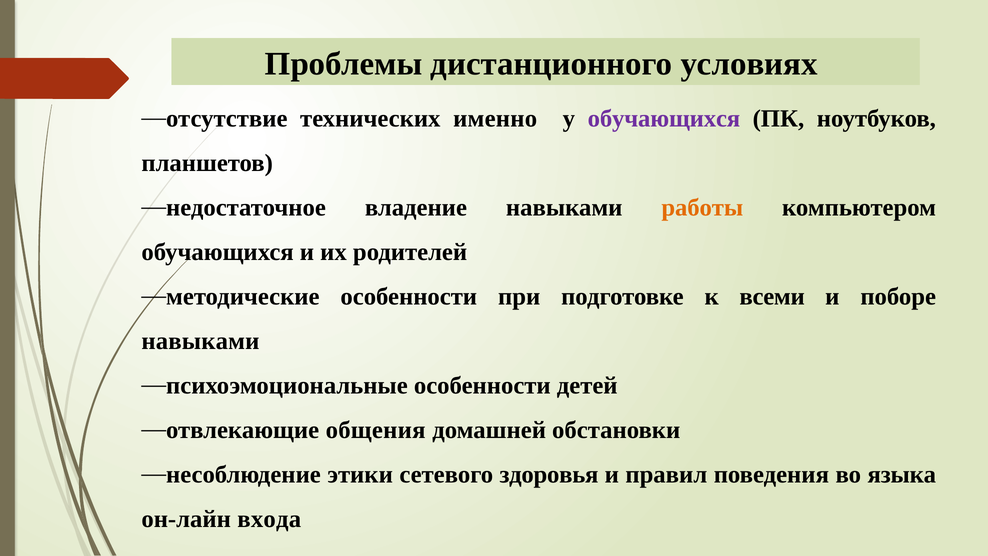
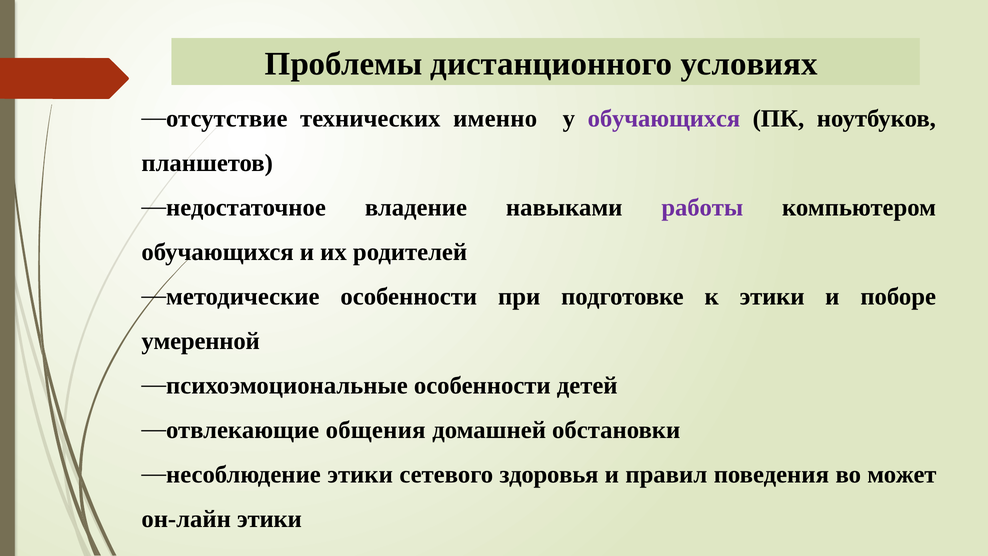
работы colour: orange -> purple (702, 208)
к всеми: всеми -> этики (772, 297)
навыками: навыками -> умеренной (201, 341)
языка: языка -> может (902, 474)
он-лайн входа: входа -> этики (269, 519)
